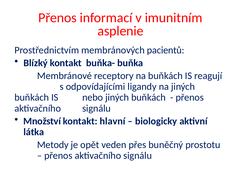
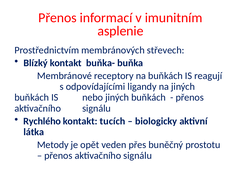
pacientů: pacientů -> střevech (166, 50)
Množství: Množství -> Rychlého (42, 121)
hlavní: hlavní -> tucích (113, 121)
